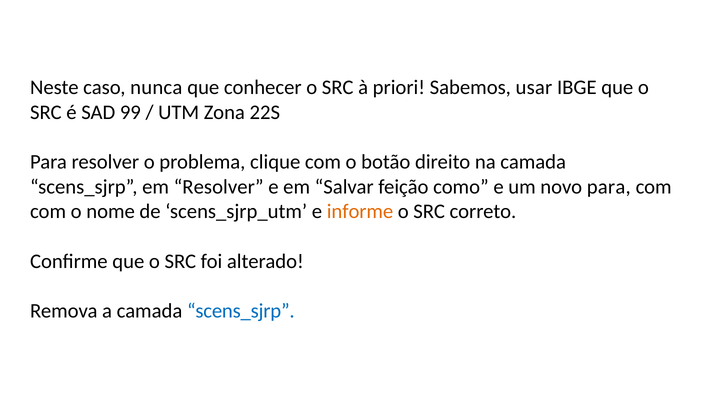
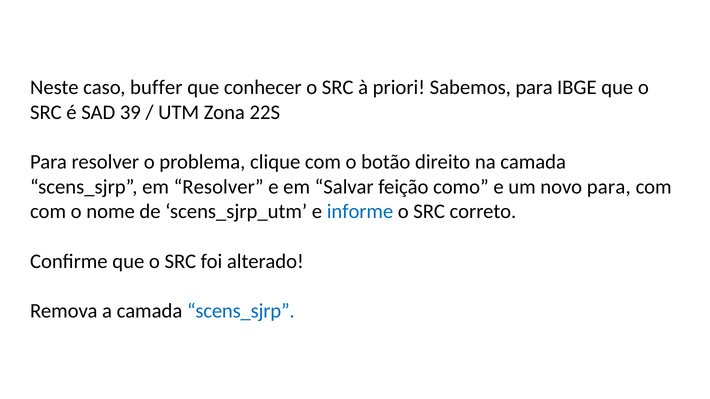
nunca: nunca -> buffer (156, 87)
Sabemos usar: usar -> para (534, 87)
99: 99 -> 39 (130, 112)
informe colour: orange -> blue (360, 212)
